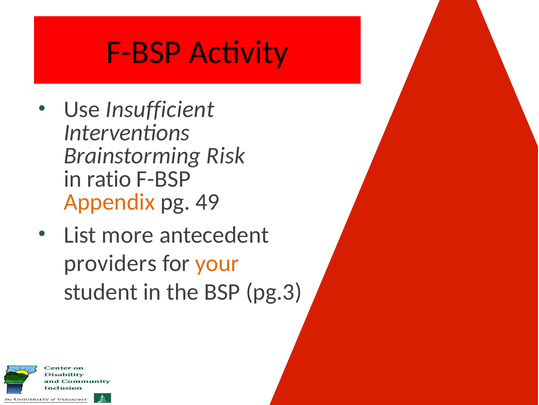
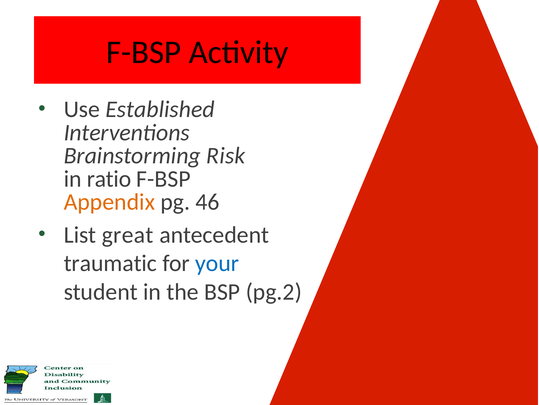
Insufficient: Insufficient -> Established (160, 109)
49: 49 -> 46 (208, 202)
more: more -> great (128, 234)
providers: providers -> traumatic (110, 263)
your colour: orange -> blue (217, 263)
pg.3: pg.3 -> pg.2 (274, 292)
